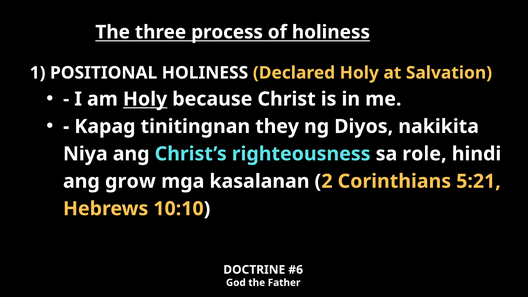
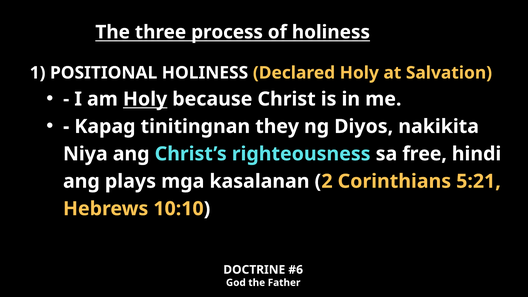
role: role -> free (425, 154)
grow: grow -> plays (130, 181)
